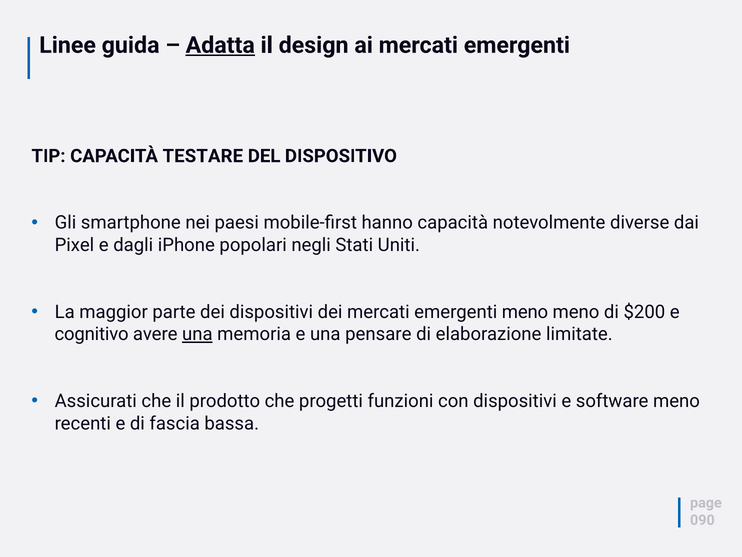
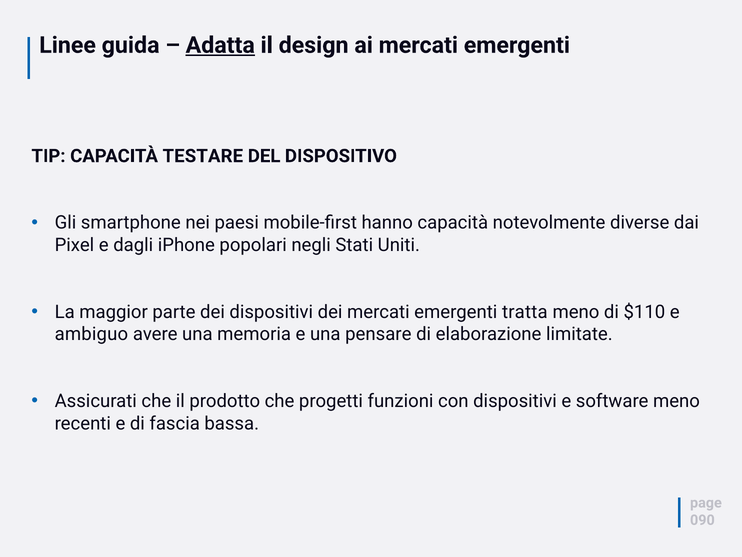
emergenti meno: meno -> tratta (525, 312)
$200: $200 -> $110 (644, 312)
cognitivo: cognitivo -> ambiguo (91, 334)
una underline: present -> none (197, 334)
